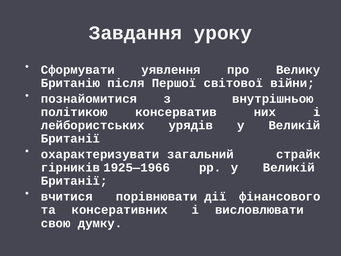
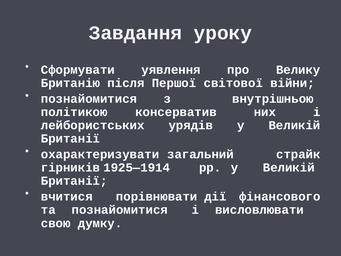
1925—1966: 1925—1966 -> 1925—1914 (137, 167)
та консеративних: консеративних -> познайомитися (120, 210)
